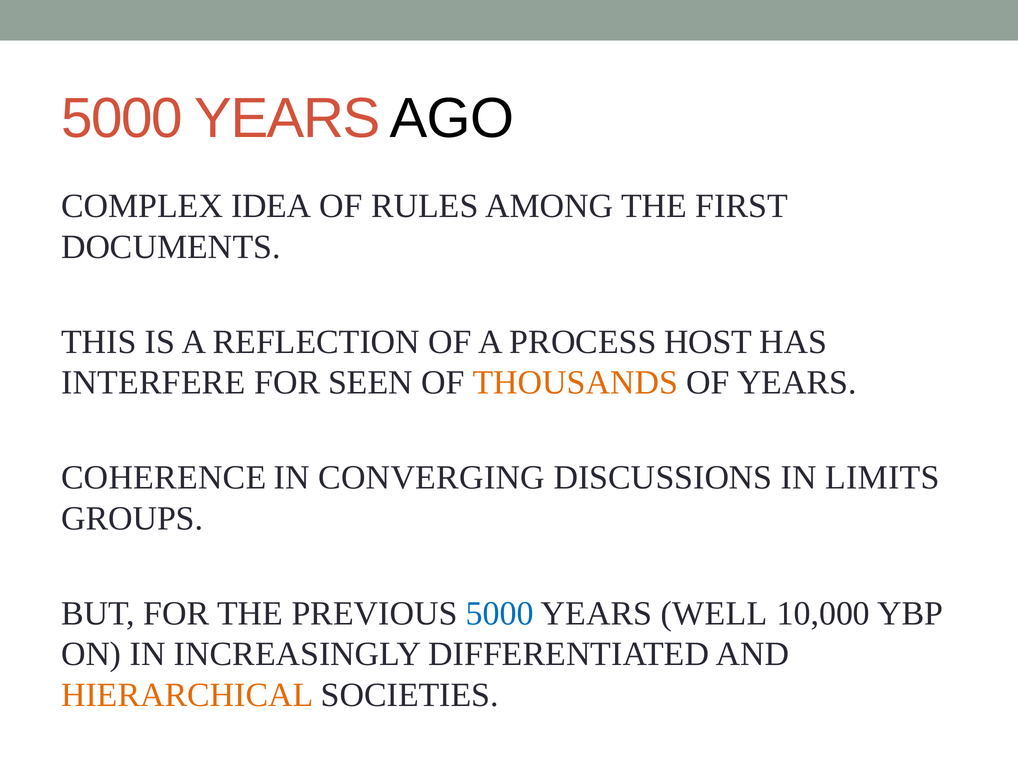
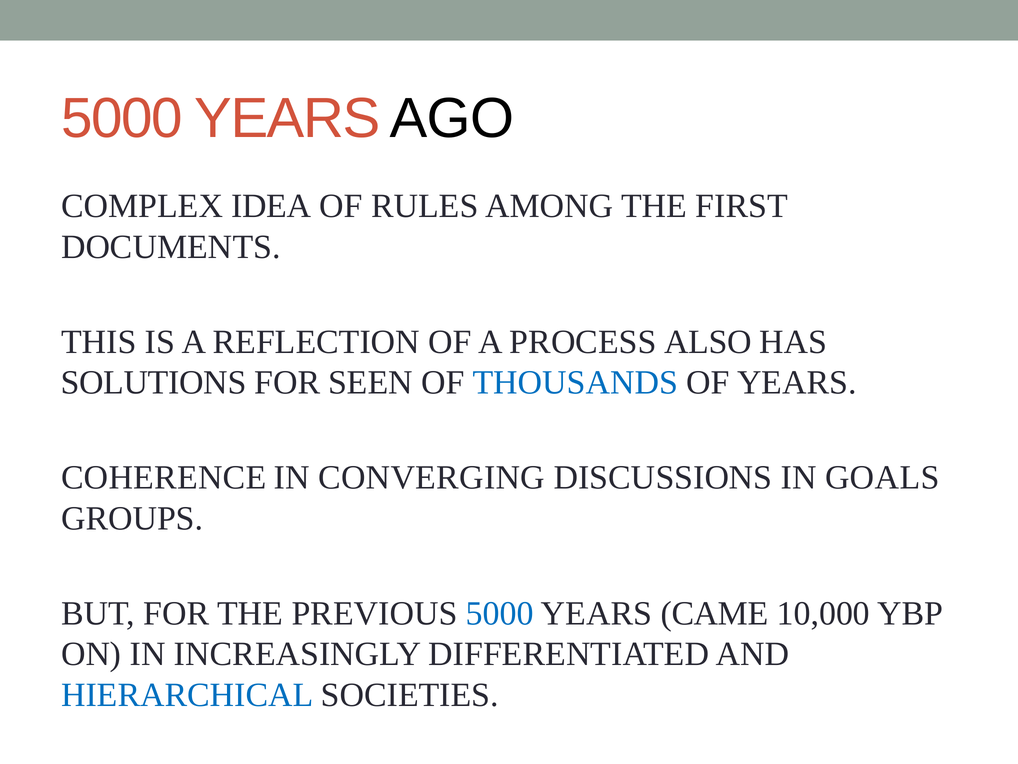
HOST: HOST -> ALSO (708, 342)
INTERFERE: INTERFERE -> SOLUTIONS (154, 382)
THOUSANDS colour: orange -> blue (575, 382)
LIMITS: LIMITS -> GOALS (882, 477)
WELL: WELL -> CAME (715, 613)
HIERARCHICAL colour: orange -> blue (187, 695)
